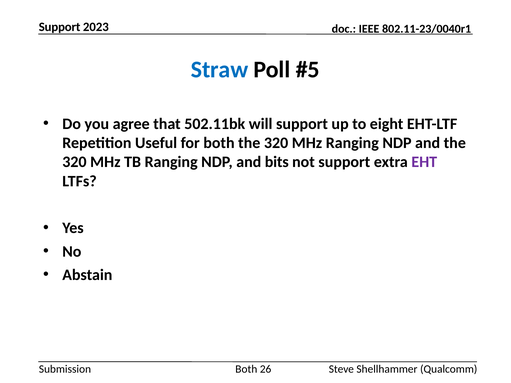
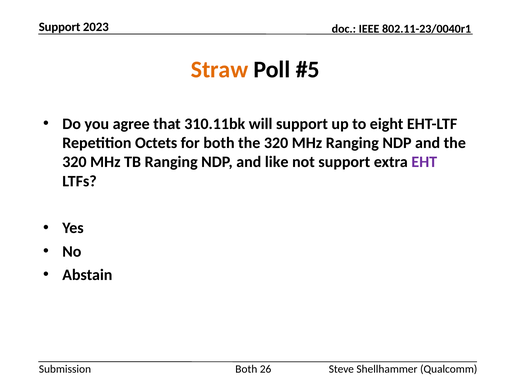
Straw colour: blue -> orange (220, 70)
502.11bk: 502.11bk -> 310.11bk (215, 124)
Useful: Useful -> Octets (156, 143)
bits: bits -> like (277, 162)
